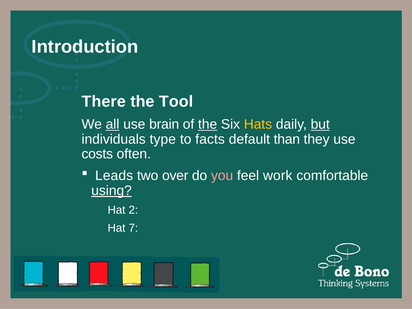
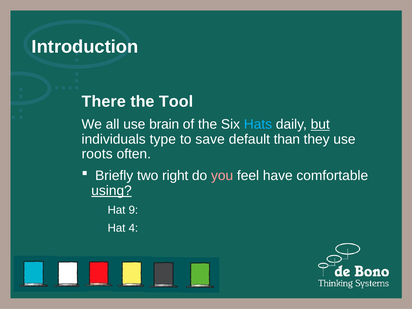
all underline: present -> none (113, 124)
the underline: present -> none (208, 124)
Hats colour: yellow -> light blue (258, 124)
facts: facts -> save (210, 139)
costs: costs -> roots (97, 154)
Leads: Leads -> Briefly (114, 176)
over: over -> right (175, 176)
work: work -> have (278, 176)
2: 2 -> 9 (133, 210)
7: 7 -> 4 (133, 228)
